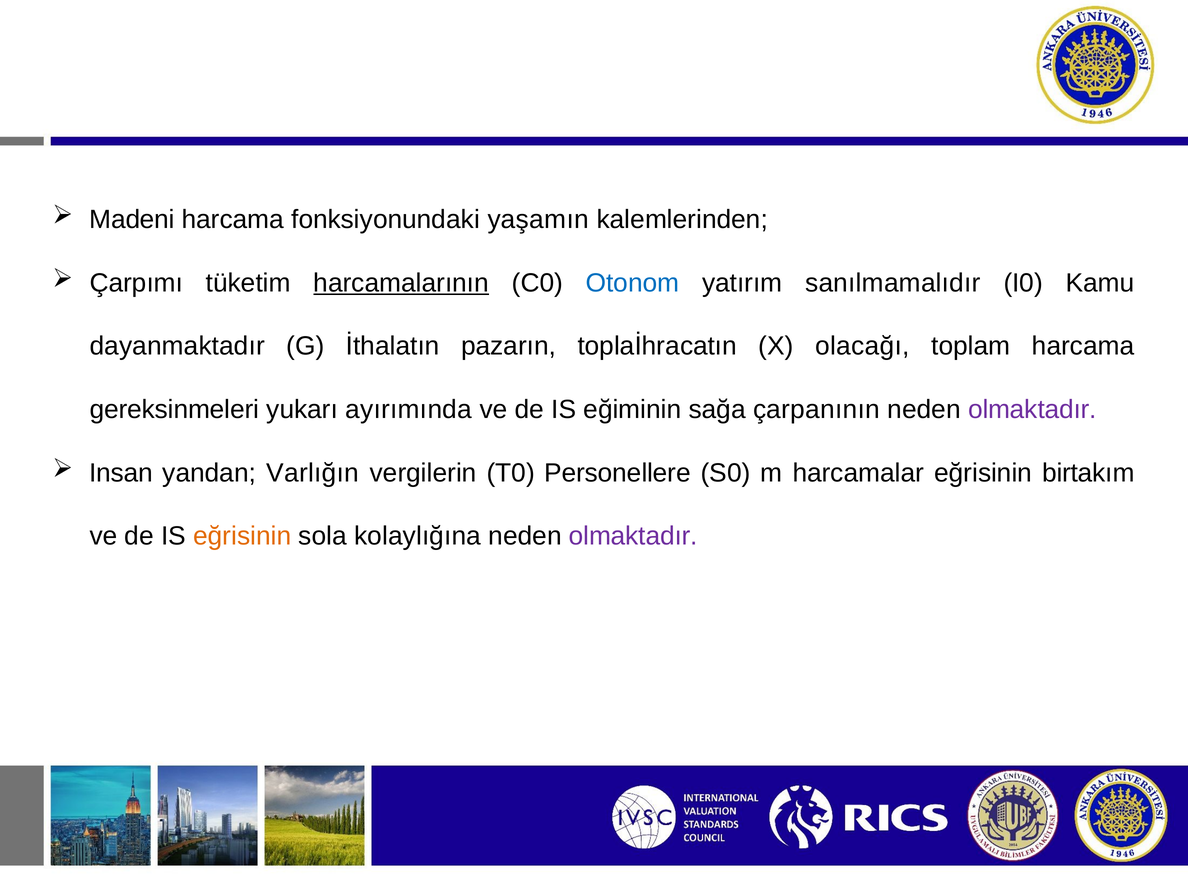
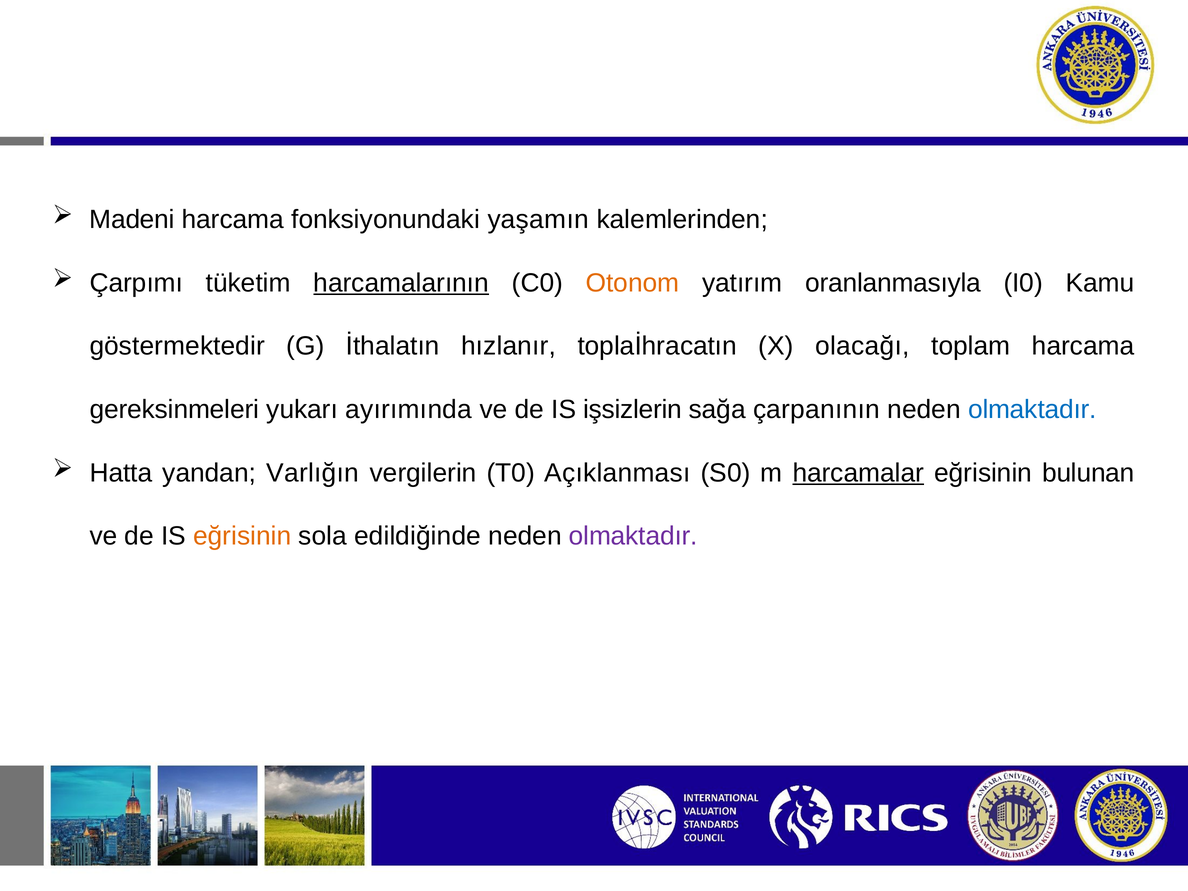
Otonom colour: blue -> orange (633, 283)
sanılmamalıdır: sanılmamalıdır -> oranlanmasıyla (893, 283)
dayanmaktadır: dayanmaktadır -> göstermektedir (177, 346)
pazarın: pazarın -> hızlanır (508, 346)
eğiminin: eğiminin -> işsizlerin (633, 410)
olmaktadır colour: purple -> blue (1032, 410)
Insan: Insan -> Hatta (121, 473)
Personellere: Personellere -> Açıklanması (617, 473)
harcamalar underline: none -> present (858, 473)
birtakım: birtakım -> bulunan (1088, 473)
kolaylığına: kolaylığına -> edildiğinde (418, 536)
